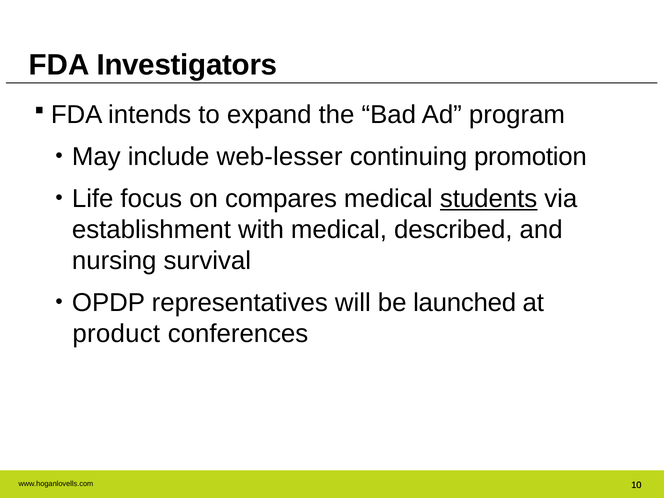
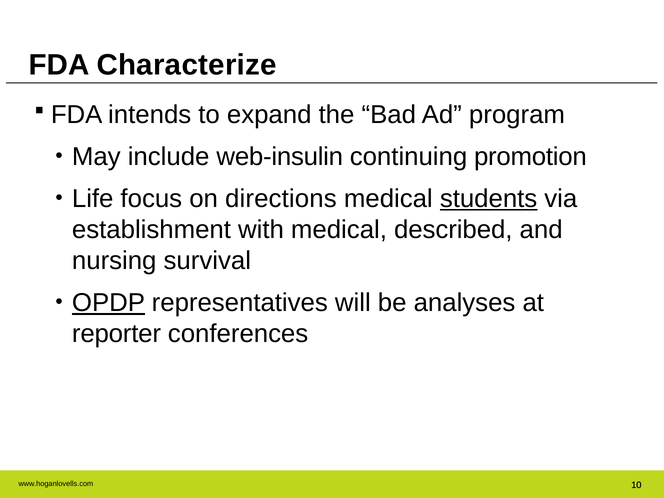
Investigators: Investigators -> Characterize (187, 65)
web-lesser: web-lesser -> web-insulin (280, 157)
compares: compares -> directions (281, 199)
OPDP underline: none -> present (109, 303)
launched: launched -> analyses (465, 303)
product: product -> reporter (116, 334)
